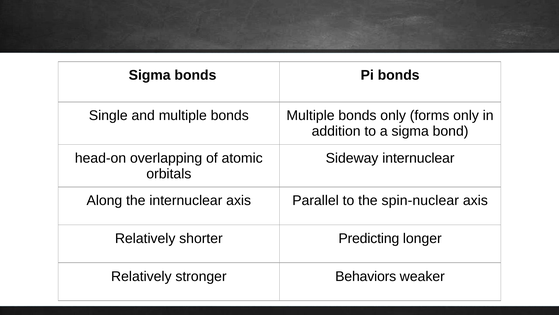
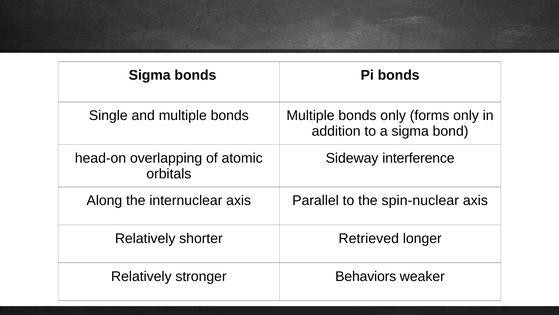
Sideway internuclear: internuclear -> interference (418, 158)
Predicting: Predicting -> Retrieved (369, 238)
